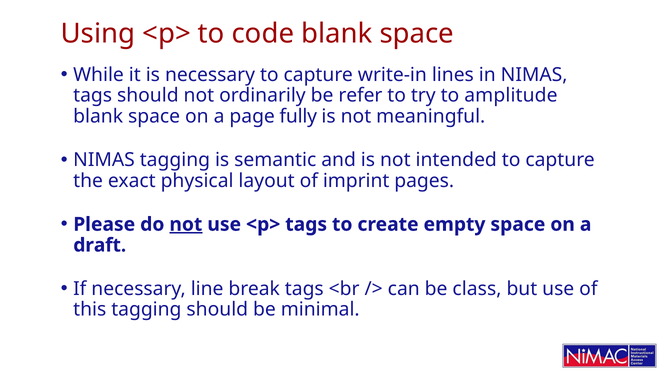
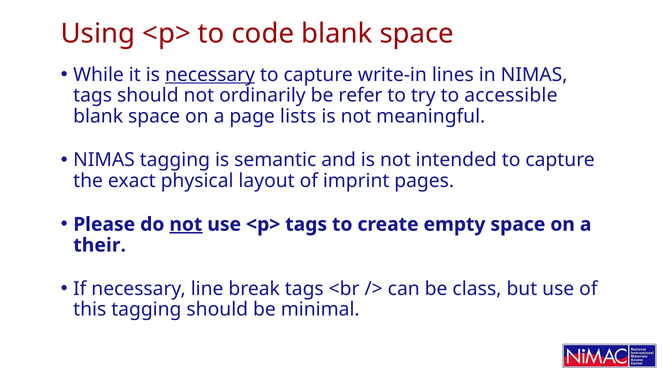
necessary underline: none -> present (210, 75)
amplitude: amplitude -> accessible (511, 96)
fully: fully -> lists (298, 117)
draft: draft -> their (100, 245)
